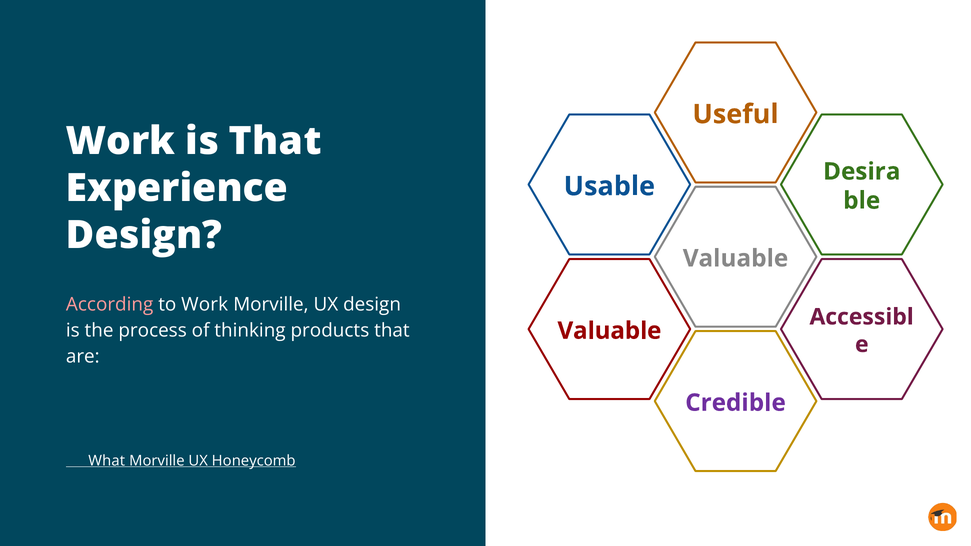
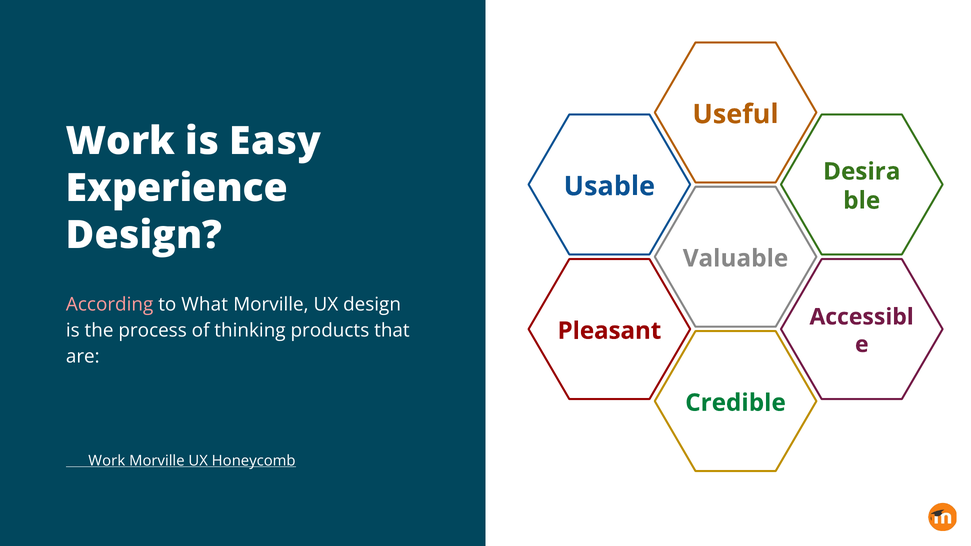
is That: That -> Easy (275, 141)
to Work: Work -> What (205, 305)
Valuable: Valuable -> Pleasant (609, 331)
Credible colour: purple -> green (736, 403)
What: What -> Work (107, 461)
